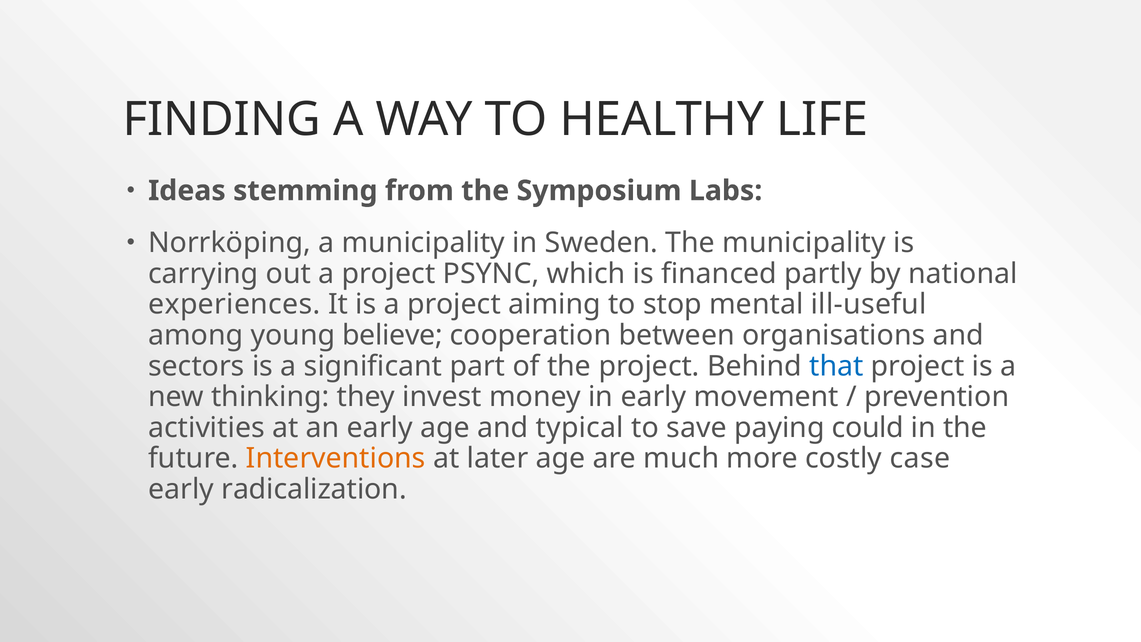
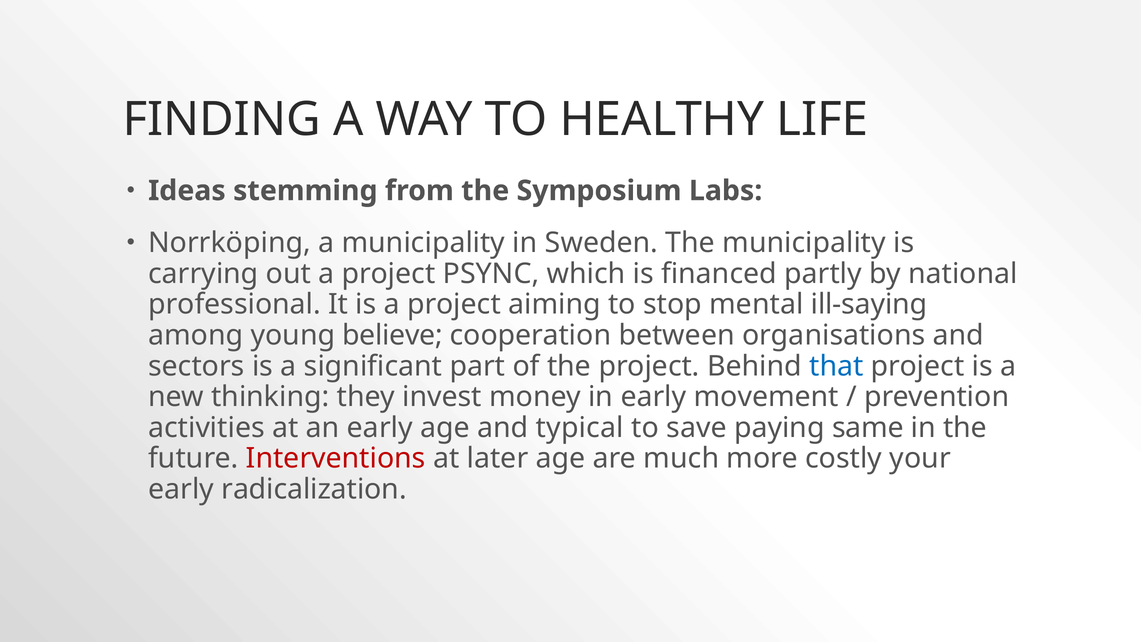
experiences: experiences -> professional (235, 305)
ill-useful: ill-useful -> ill-saying (869, 305)
could: could -> same (868, 428)
Interventions colour: orange -> red (336, 459)
case: case -> your (920, 459)
